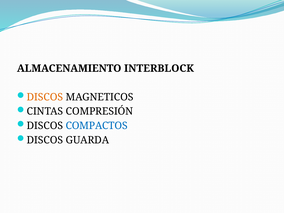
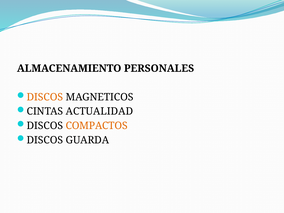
INTERBLOCK: INTERBLOCK -> PERSONALES (159, 68)
COMPRESIÓN: COMPRESIÓN -> ACTUALIDAD (99, 111)
COMPACTOS colour: blue -> orange (97, 126)
